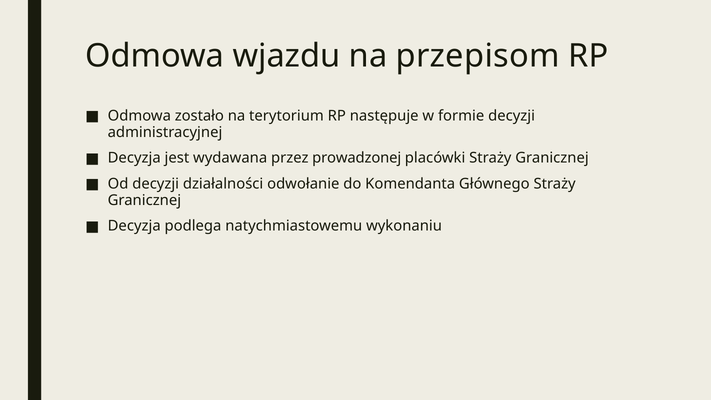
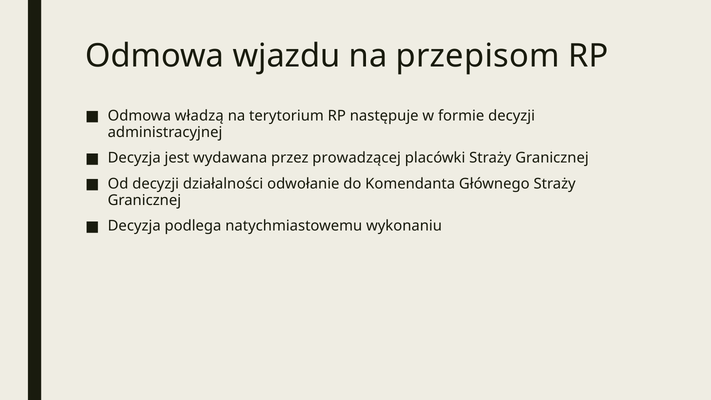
zostało: zostało -> władzą (199, 116)
prowadzonej: prowadzonej -> prowadzącej (357, 158)
